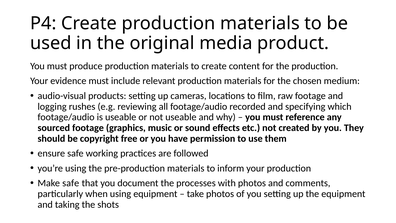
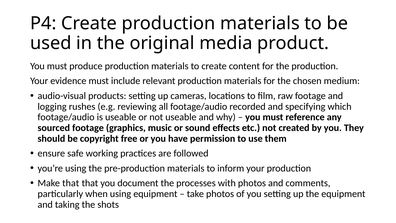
Make safe: safe -> that (71, 183)
